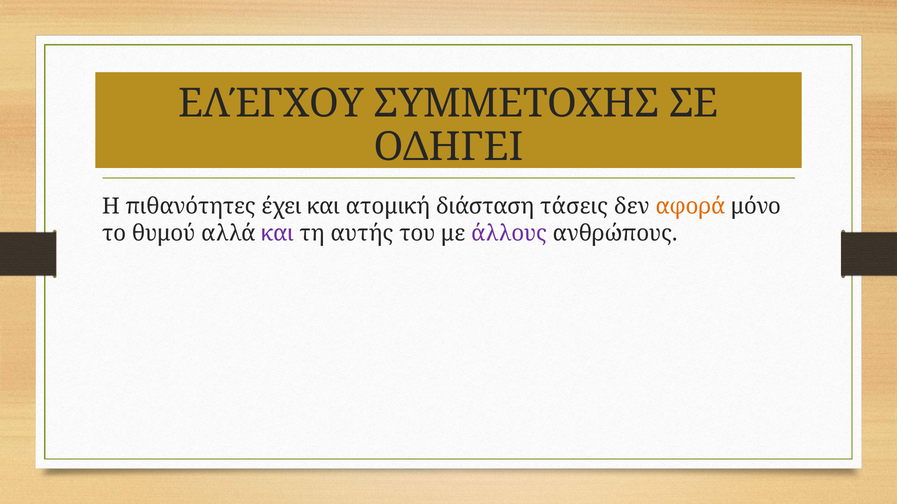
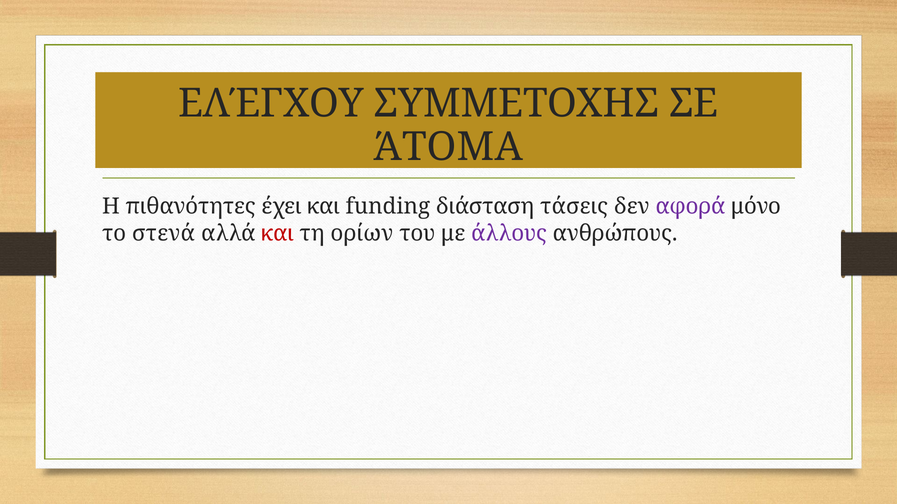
ΟΔΗΓΕΙ: ΟΔΗΓΕΙ -> ΆΤΟΜΑ (448, 147)
ατομική: ατομική -> funding (388, 207)
αφορά colour: orange -> purple (690, 207)
θυμού: θυμού -> στενά (163, 233)
και colour: purple -> red (277, 233)
αυτής: αυτής -> ορίων (362, 233)
